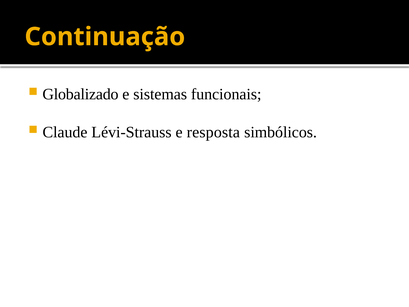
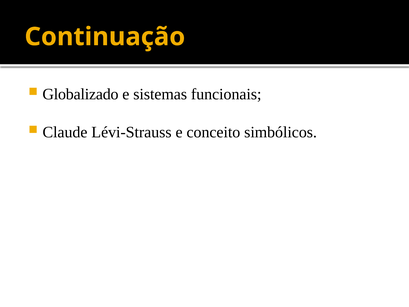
resposta: resposta -> conceito (213, 132)
